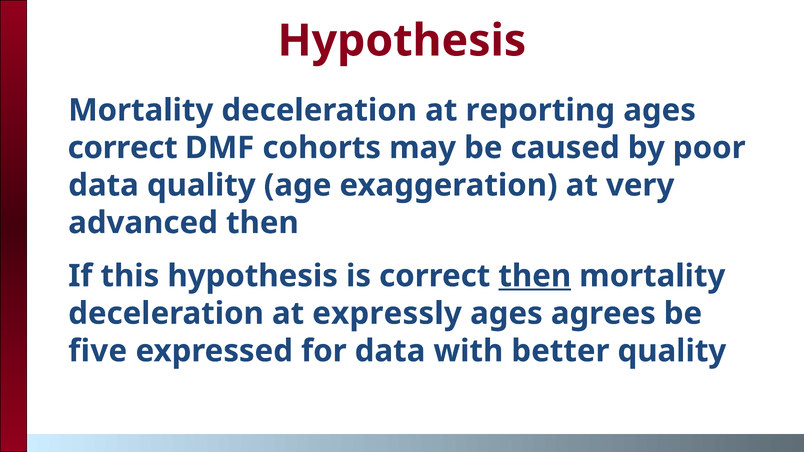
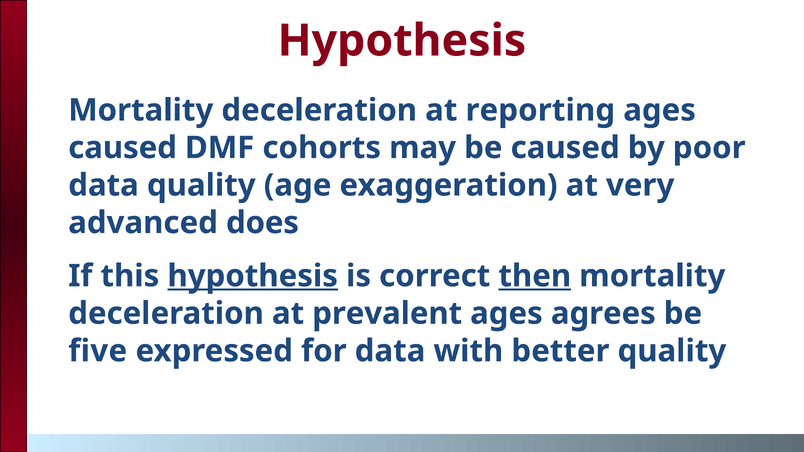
correct: correct -> caused (123, 148)
advanced then: then -> does (262, 223)
hypothesis underline: none -> present (253, 276)
expressly: expressly -> prevalent (387, 314)
